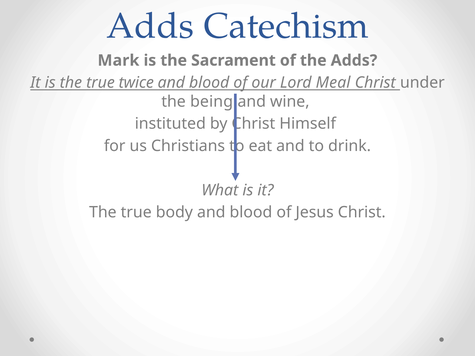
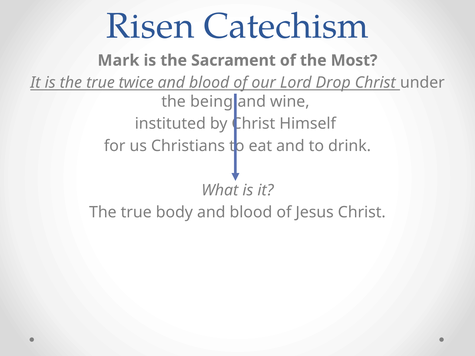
Adds: Adds -> Risen (150, 26)
the Adds: Adds -> Most (354, 60)
Meal: Meal -> Drop (333, 83)
